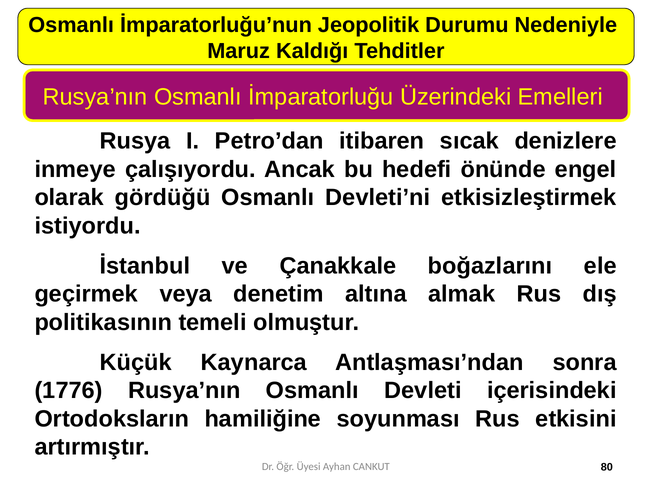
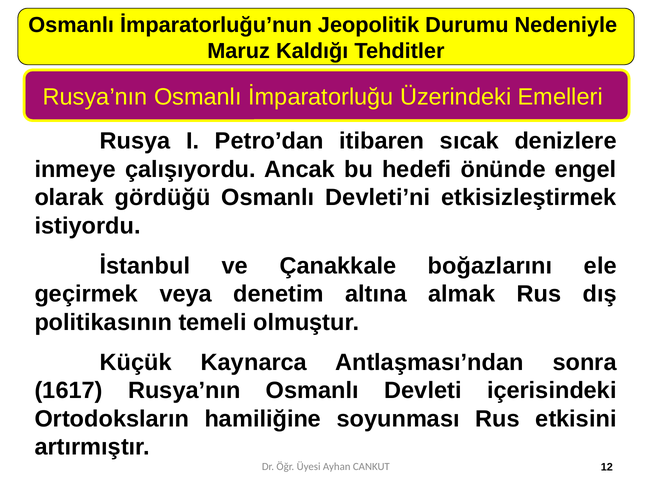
1776: 1776 -> 1617 (69, 391)
80: 80 -> 12 (607, 467)
